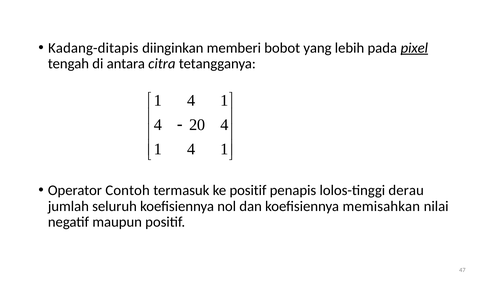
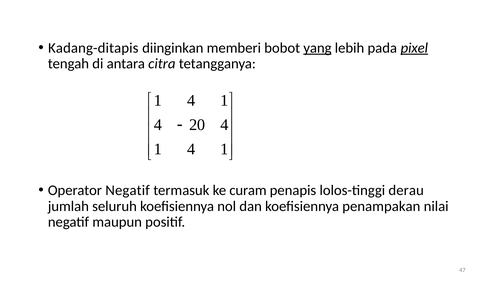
yang underline: none -> present (317, 48)
Operator Contoh: Contoh -> Negatif (128, 191)
ke positif: positif -> curam (248, 191)
memisahkan: memisahkan -> penampakan (381, 207)
